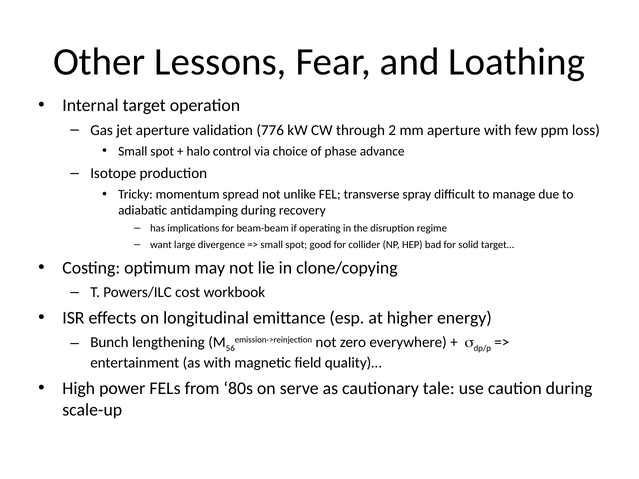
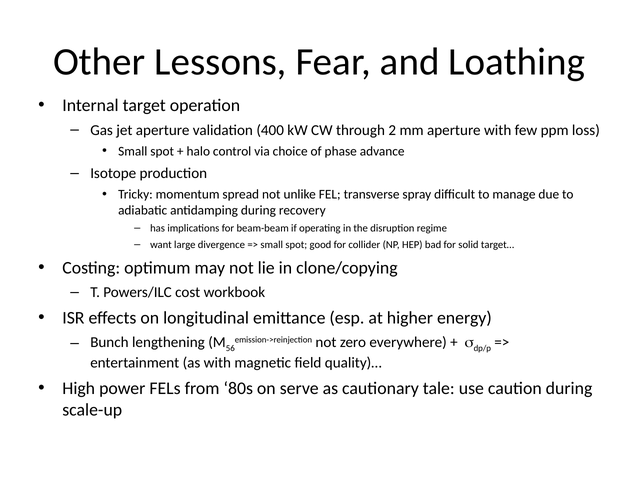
776: 776 -> 400 (270, 130)
